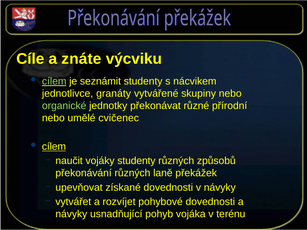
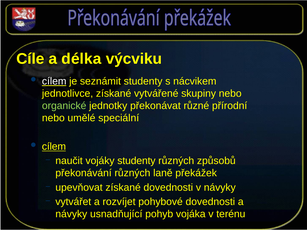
znáte: znáte -> délka (81, 59)
cílem colour: light green -> white (54, 81)
jednotlivce granáty: granáty -> získané (114, 93)
cvičenec: cvičenec -> speciální (119, 118)
